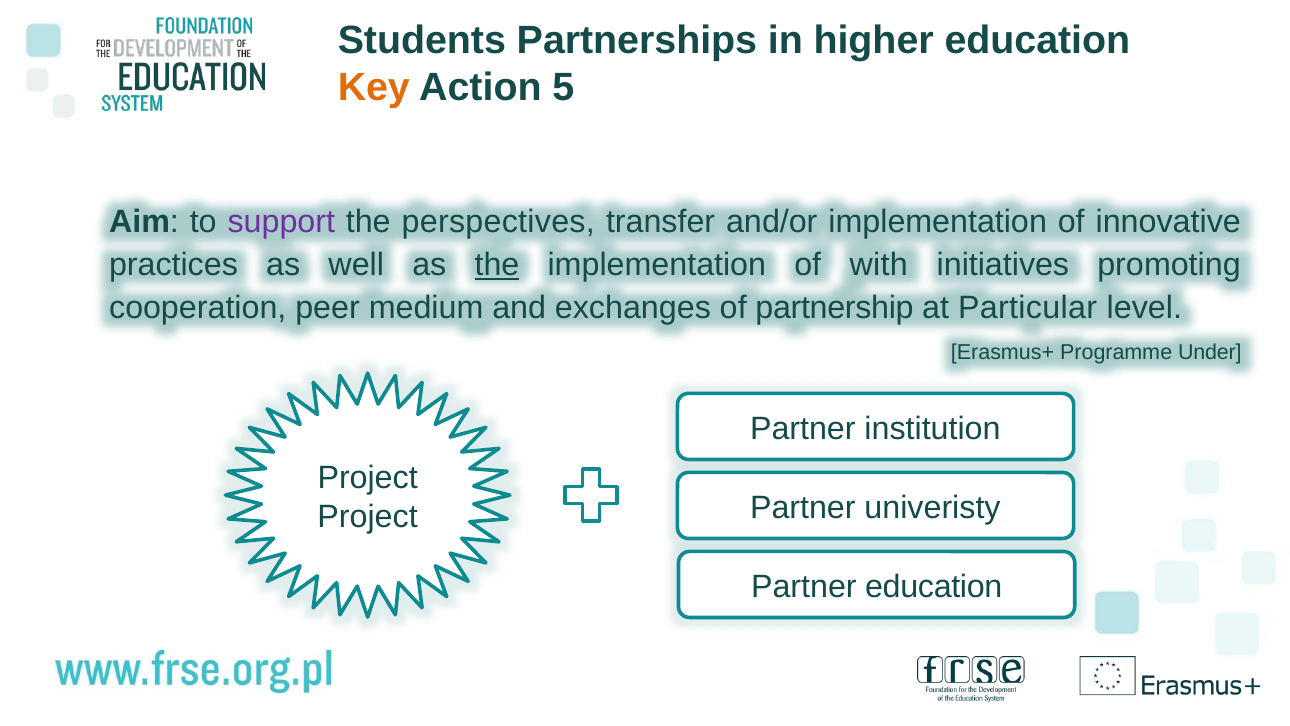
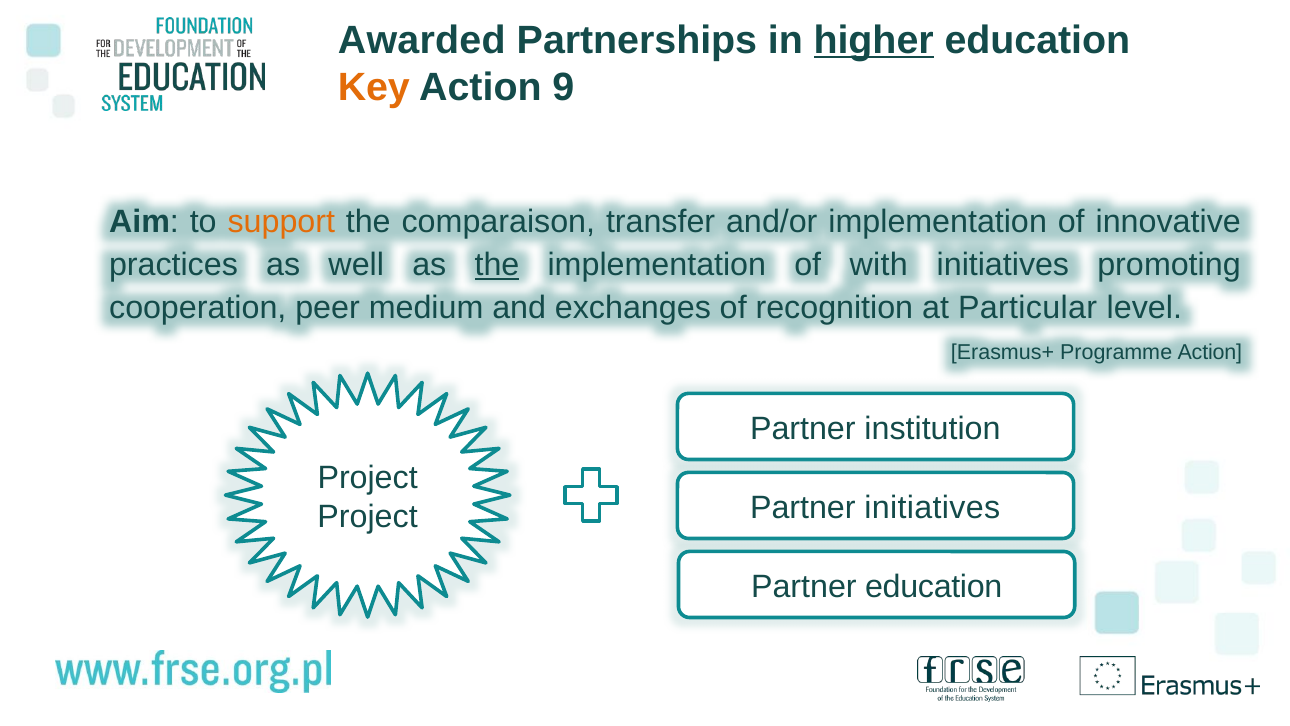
Students: Students -> Awarded (422, 40)
higher underline: none -> present (874, 40)
5: 5 -> 9 (563, 87)
support colour: purple -> orange (281, 222)
perspectives: perspectives -> comparaison (498, 222)
partnership: partnership -> recognition (834, 307)
Programme Under: Under -> Action (1210, 352)
Partner univeristy: univeristy -> initiatives (932, 507)
